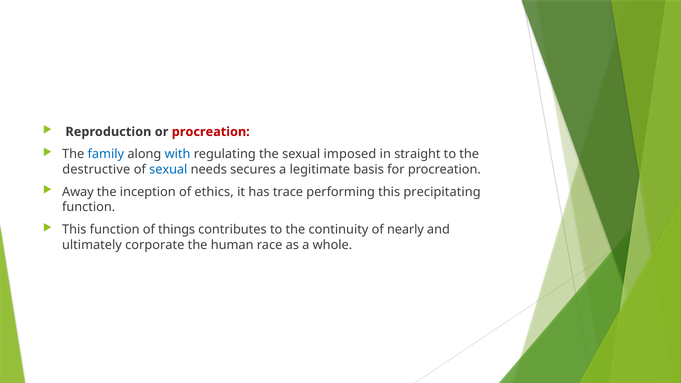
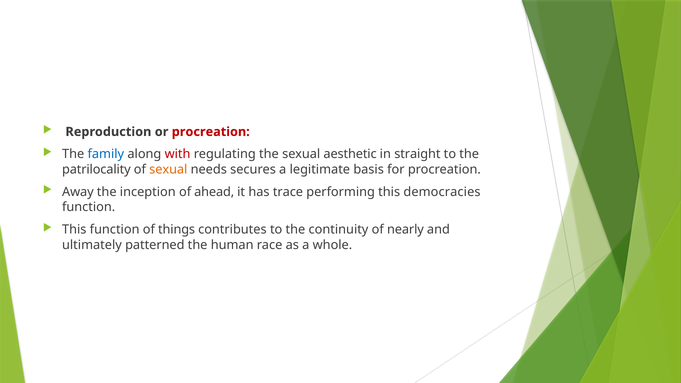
with colour: blue -> red (178, 154)
imposed: imposed -> aesthetic (350, 154)
destructive: destructive -> patrilocality (96, 170)
sexual colour: blue -> orange (168, 170)
ethics: ethics -> ahead (214, 192)
precipitating: precipitating -> democracies (442, 192)
corporate: corporate -> patterned (155, 245)
